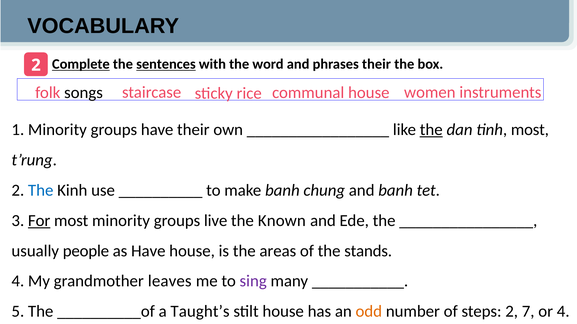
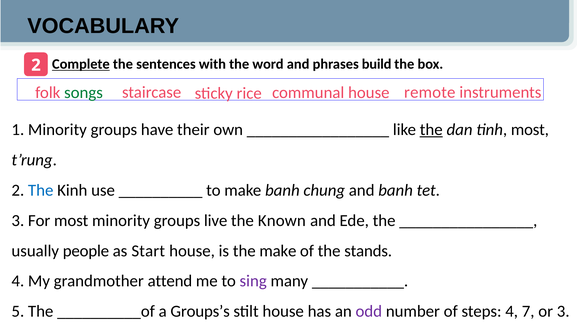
sentences underline: present -> none (166, 64)
phrases their: their -> build (377, 64)
songs colour: black -> green (84, 93)
women: women -> remote (430, 92)
For underline: present -> none (39, 221)
as Have: Have -> Start (148, 251)
the areas: areas -> make (278, 251)
leaves: leaves -> attend (170, 282)
Taught’s: Taught’s -> Groups’s (200, 312)
odd colour: orange -> purple (369, 312)
steps 2: 2 -> 4 (512, 312)
or 4: 4 -> 3 (563, 312)
